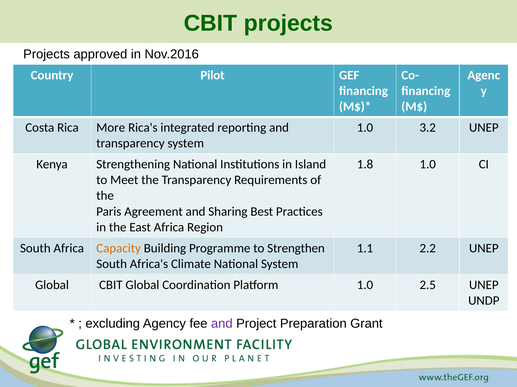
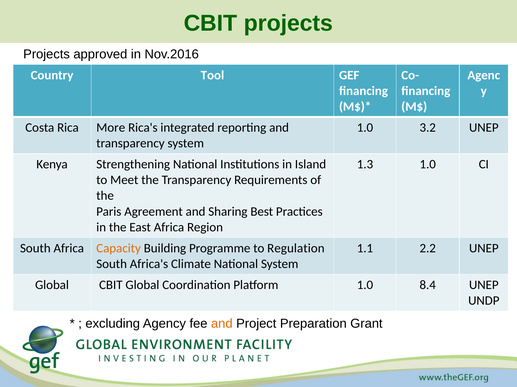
Pilot: Pilot -> Tool (212, 75)
1.8: 1.8 -> 1.3 (365, 165)
Strengthen: Strengthen -> Regulation (296, 249)
2.5: 2.5 -> 8.4 (428, 285)
and colour: purple -> orange (222, 324)
